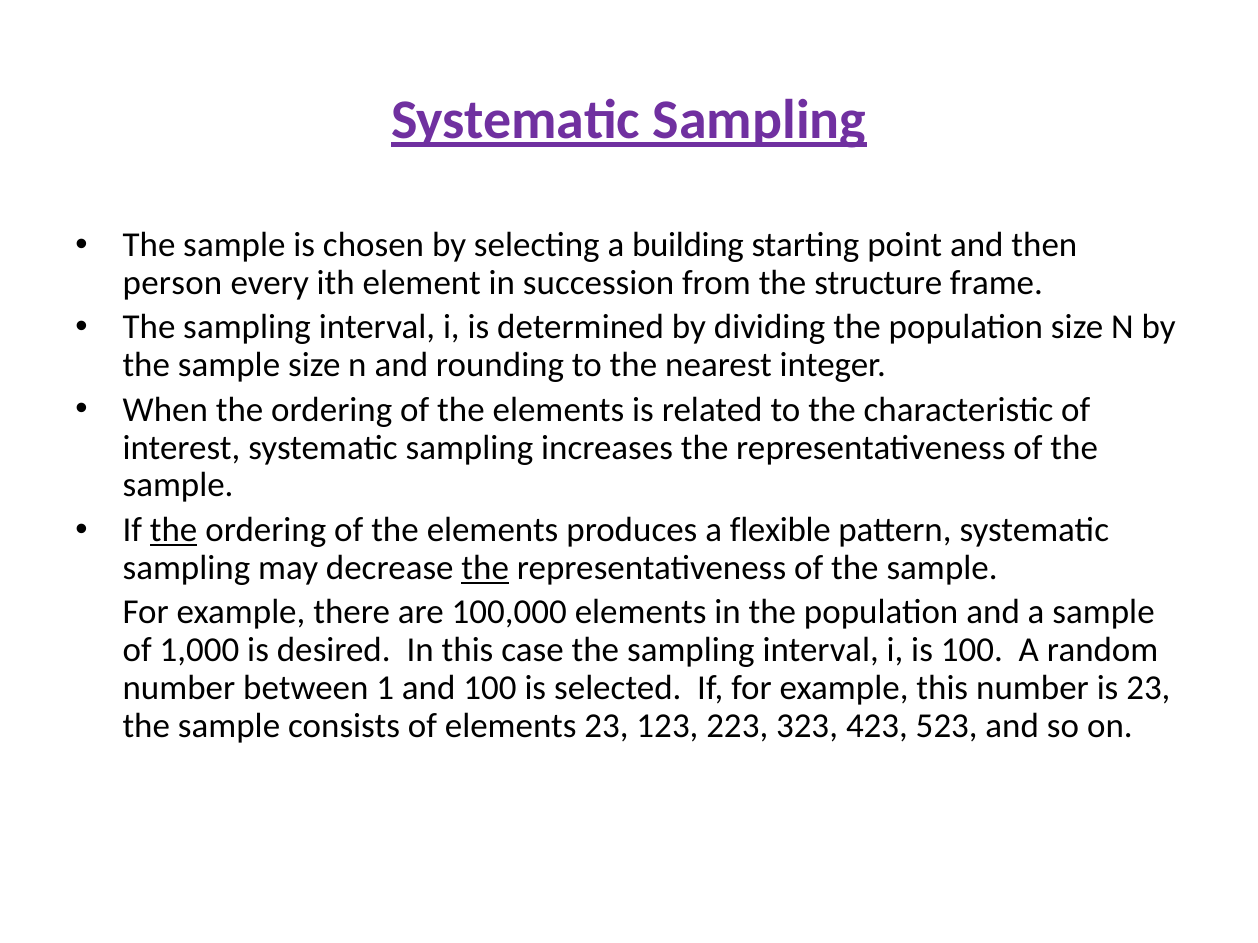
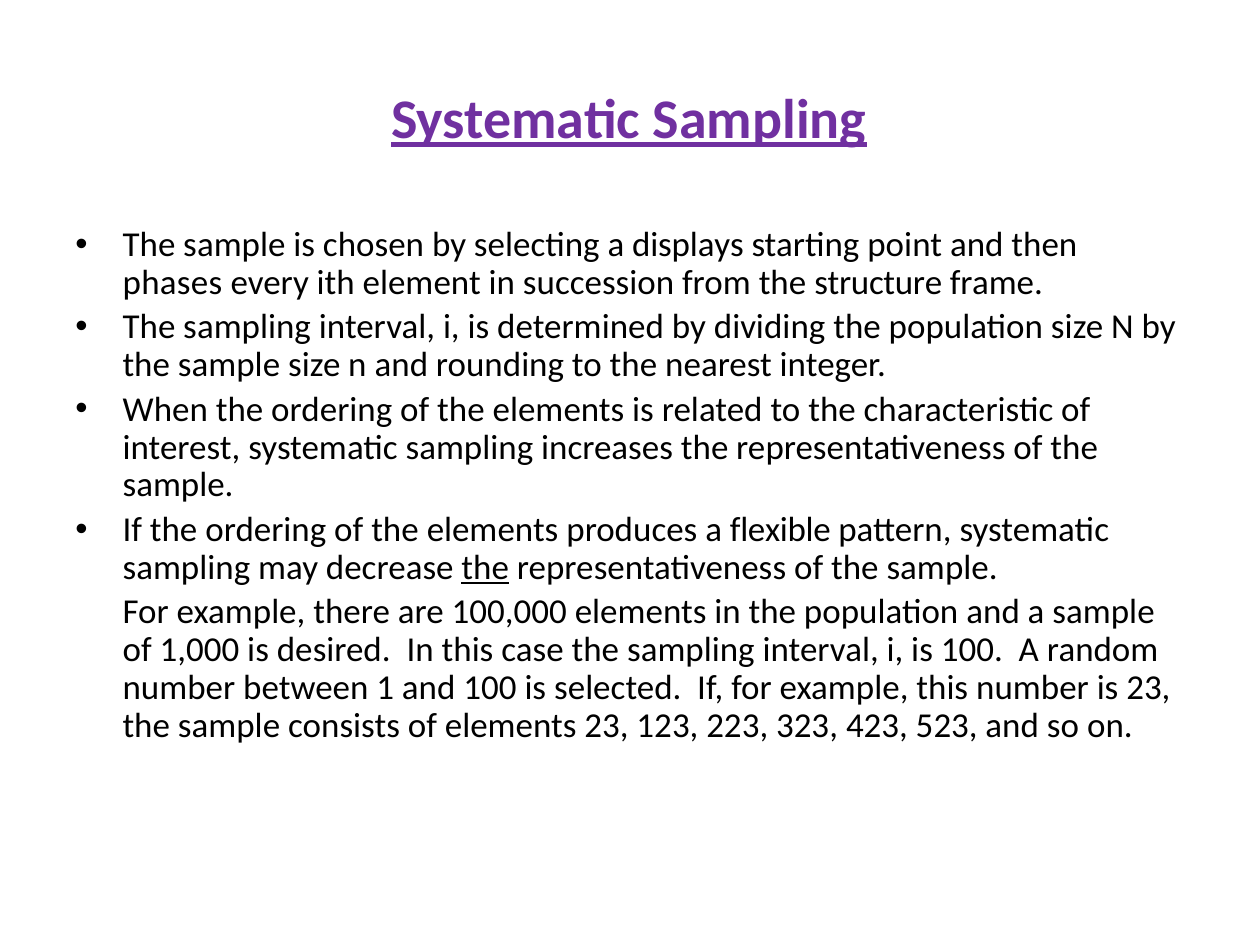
building: building -> displays (688, 245)
person: person -> phases (172, 283)
the underline: present -> none (174, 530)
